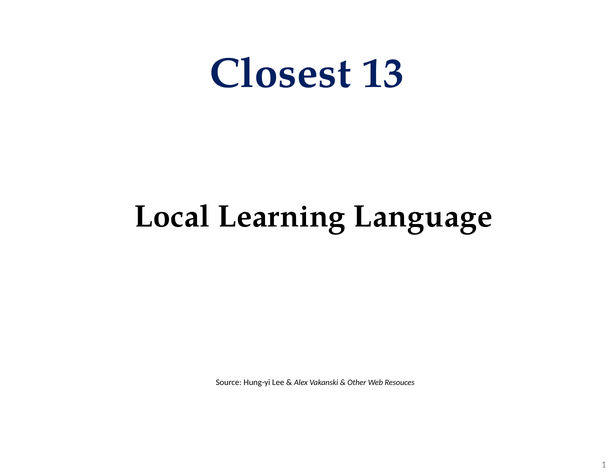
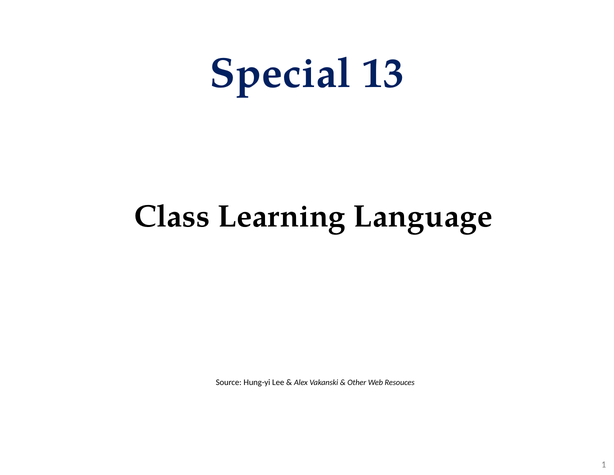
Closest: Closest -> Special (281, 74)
Local: Local -> Class (172, 216)
